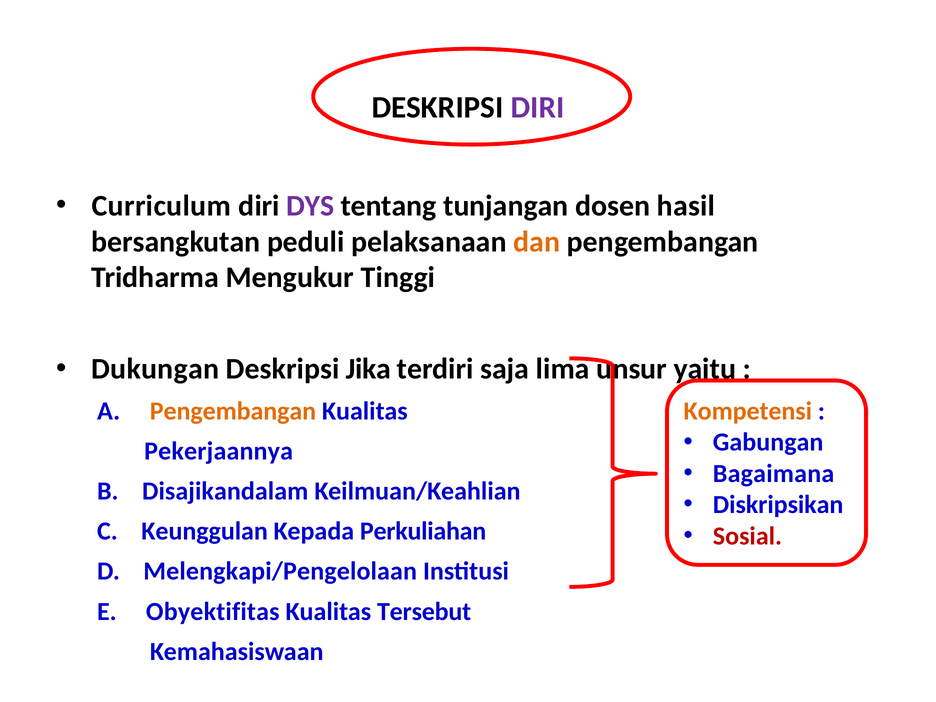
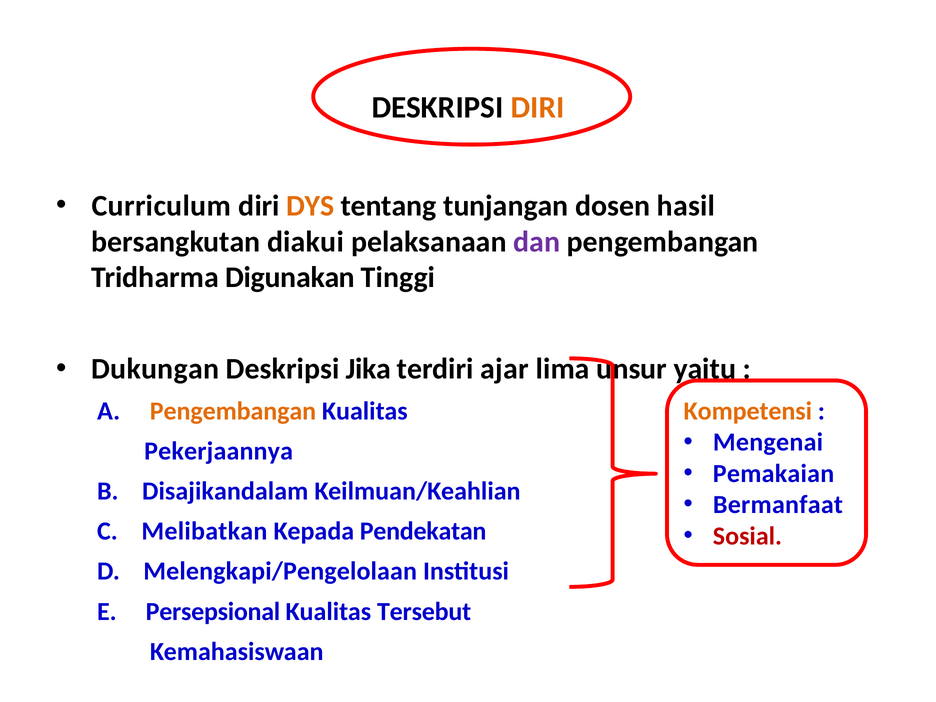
DIRI colour: purple -> orange (537, 107)
DYS colour: purple -> orange (310, 206)
peduli: peduli -> diakui (306, 242)
dan colour: orange -> purple (537, 242)
Mengukur: Mengukur -> Digunakan (290, 278)
saja: saja -> ajar (505, 369)
Gabungan: Gabungan -> Mengenai (768, 442)
Bagaimana: Bagaimana -> Pemakaian (774, 474)
Diskripsikan: Diskripsikan -> Bermanfaat (778, 505)
Keunggulan: Keunggulan -> Melibatkan (204, 531)
Perkuliahan: Perkuliahan -> Pendekatan (423, 531)
Obyektifitas: Obyektifitas -> Persepsional (213, 611)
